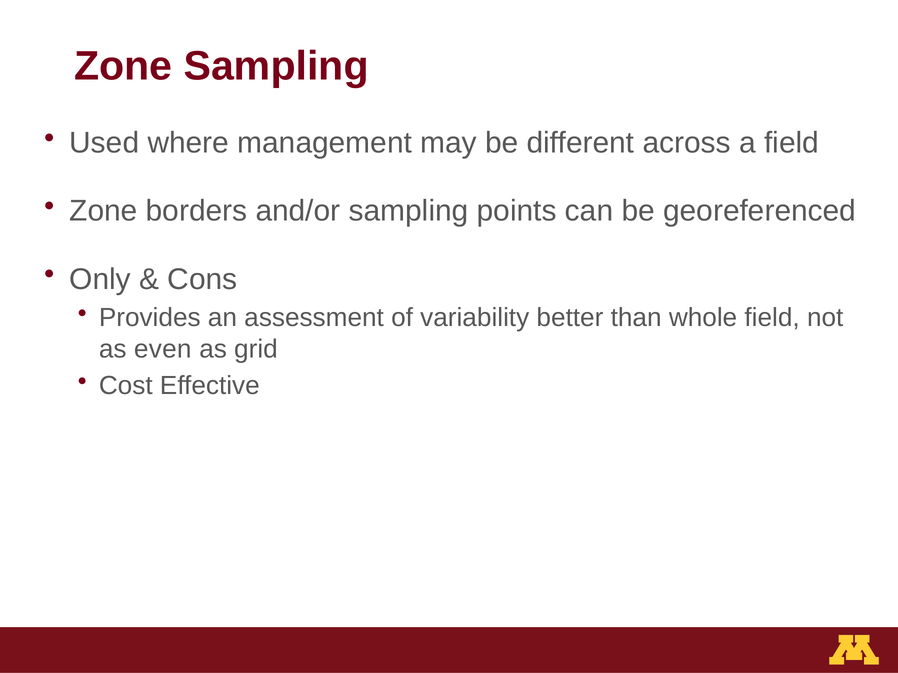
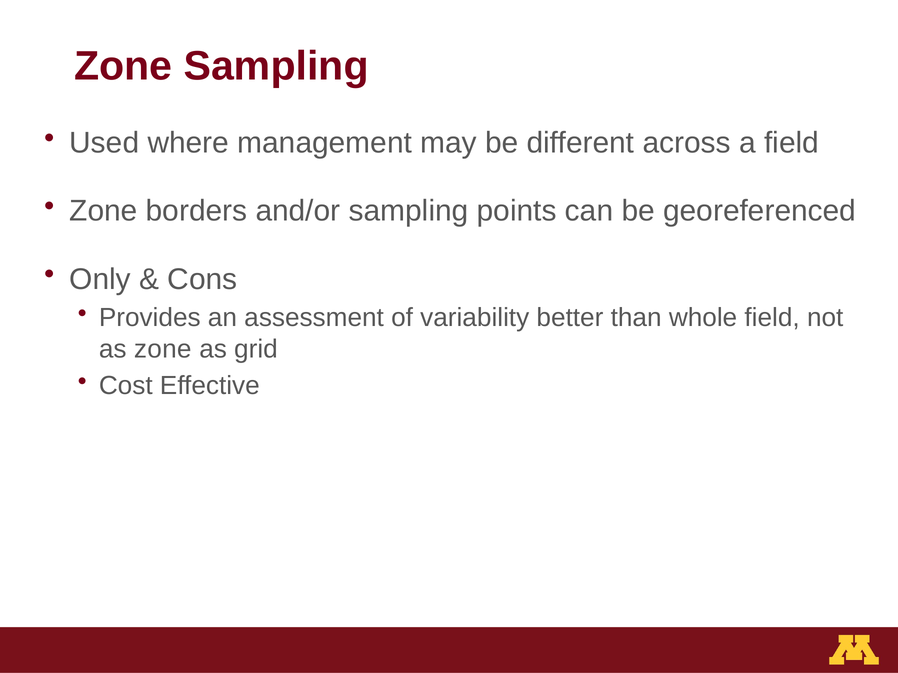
as even: even -> zone (163, 349)
